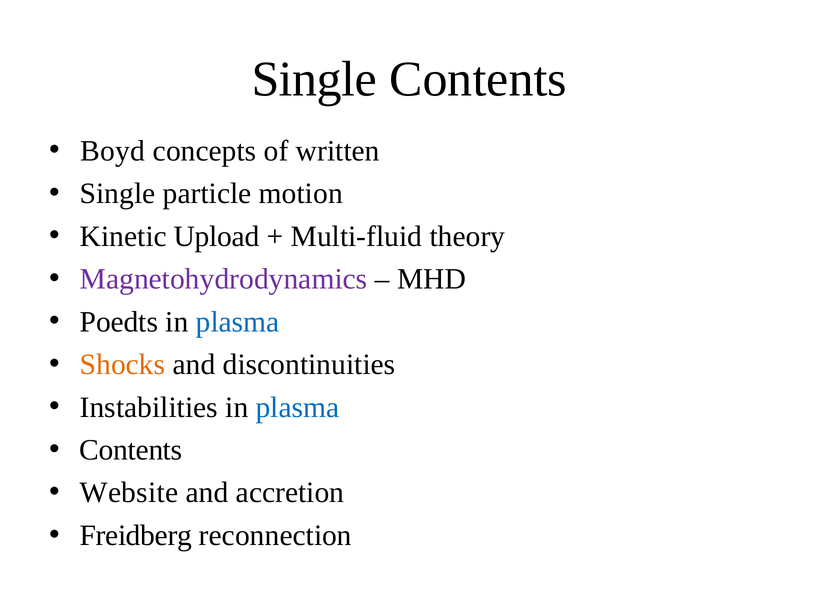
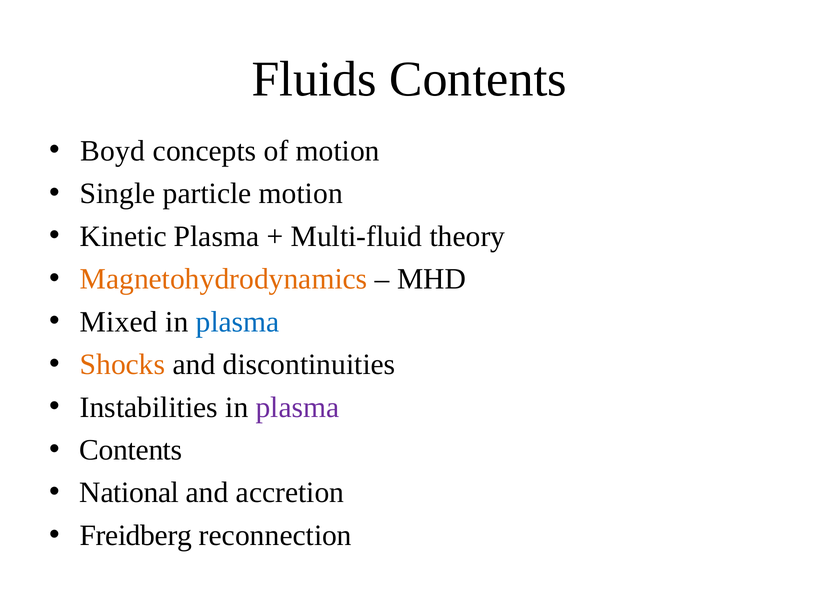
Single: Single -> Fluids (314, 79)
of written: written -> motion (338, 151)
Kinetic Upload: Upload -> Plasma (217, 236)
Magnetohydrodynamics colour: purple -> orange (224, 279)
Poedts: Poedts -> Mixed (119, 322)
plasma colour: blue -> purple (298, 407)
Website: Website -> National (129, 493)
